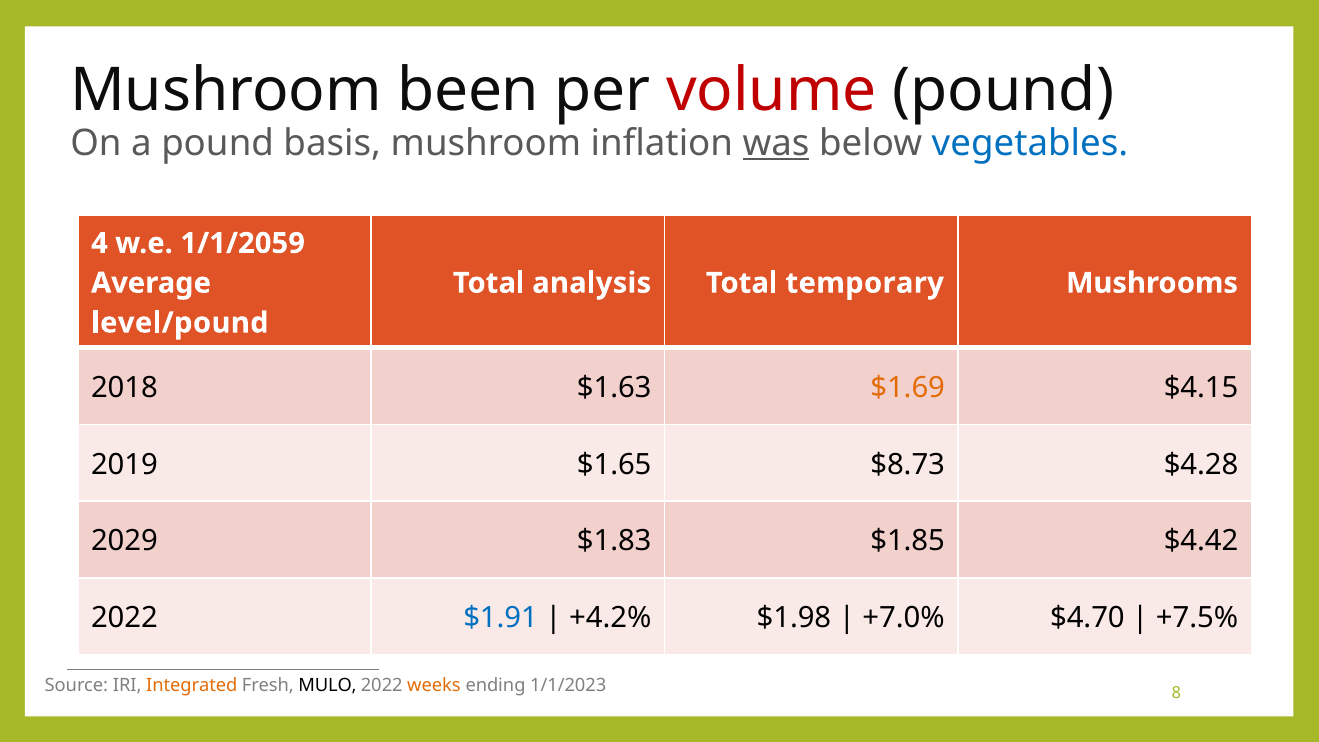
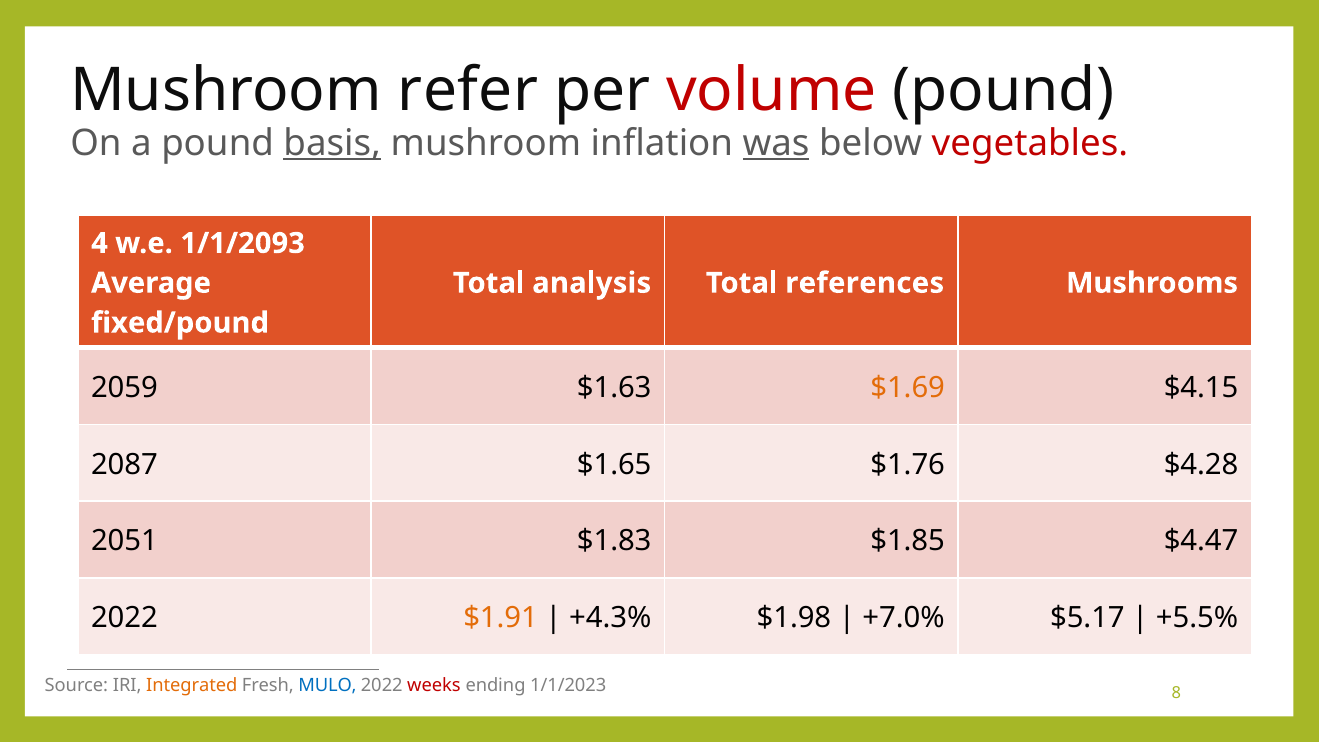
been: been -> refer (468, 91)
basis underline: none -> present (332, 143)
vegetables colour: blue -> red (1030, 143)
1/1/2059: 1/1/2059 -> 1/1/2093 (243, 243)
temporary: temporary -> references (865, 283)
level/pound: level/pound -> fixed/pound (180, 323)
2018: 2018 -> 2059 (124, 388)
2019: 2019 -> 2087 (124, 464)
$8.73: $8.73 -> $1.76 (908, 464)
2029: 2029 -> 2051 (124, 541)
$4.42: $4.42 -> $4.47 (1201, 541)
$1.91 colour: blue -> orange (501, 618)
+4.2%: +4.2% -> +4.3% (610, 618)
$4.70: $4.70 -> $5.17 (1087, 618)
+7.5%: +7.5% -> +5.5% (1197, 618)
MULO colour: black -> blue (327, 685)
weeks colour: orange -> red (434, 685)
